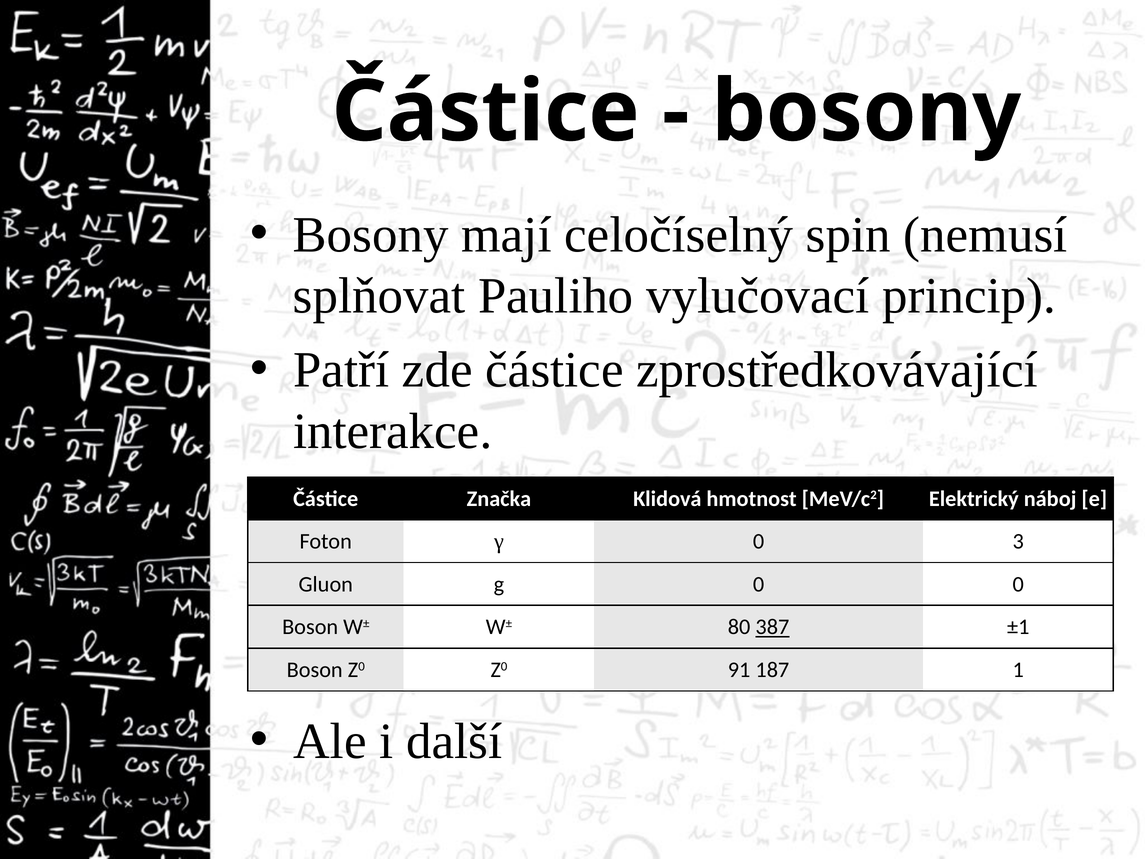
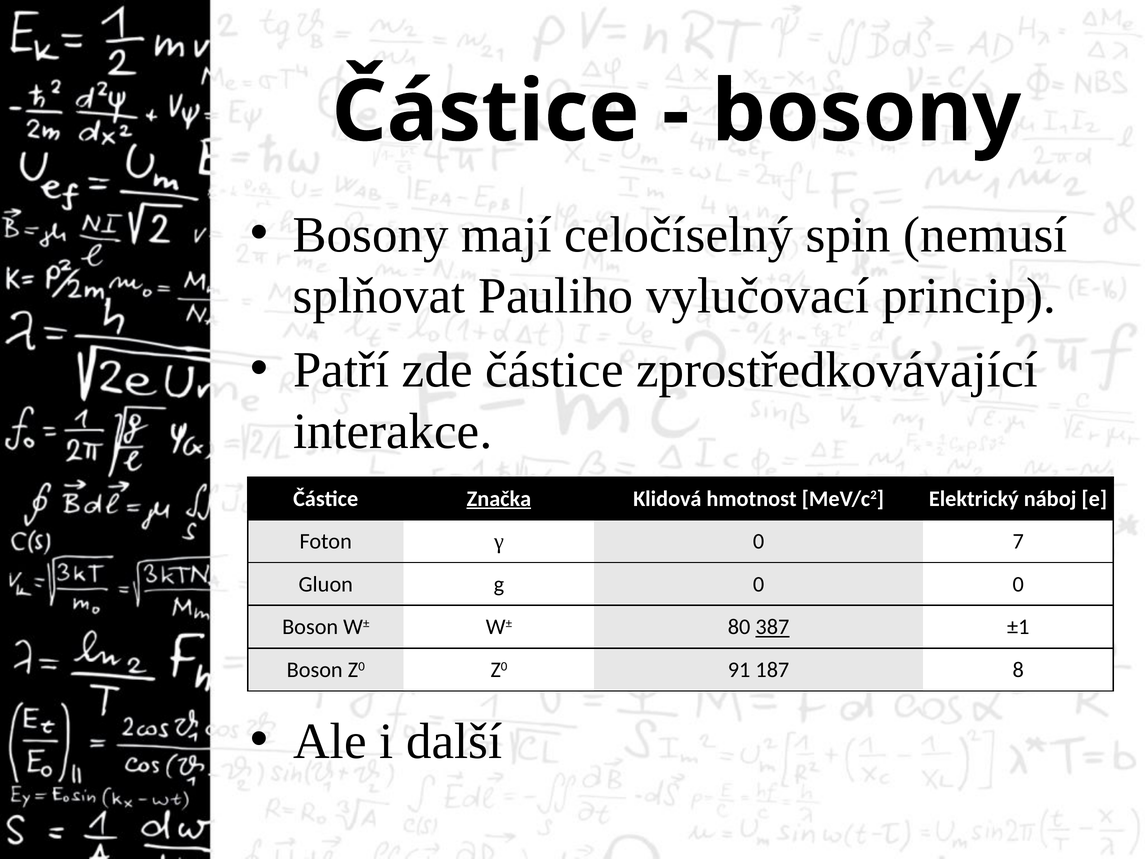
Značka underline: none -> present (499, 499)
3: 3 -> 7 (1018, 541)
1: 1 -> 8 (1018, 670)
